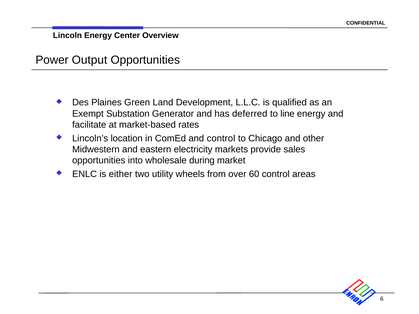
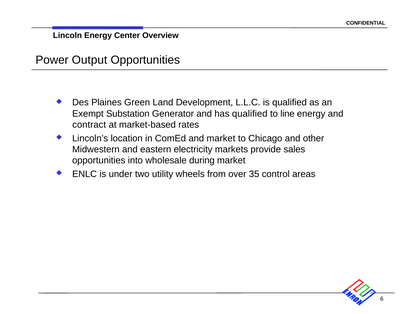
has deferred: deferred -> qualified (250, 114)
facilitate: facilitate -> contract (89, 125)
and control: control -> market (221, 138)
either: either -> under (121, 174)
60: 60 -> 35 (254, 174)
